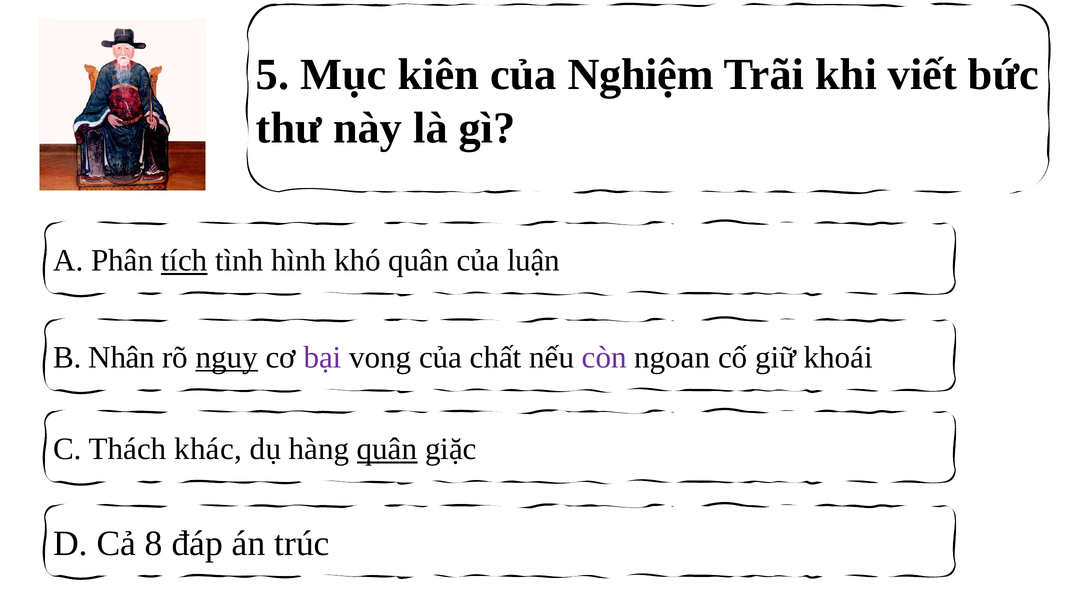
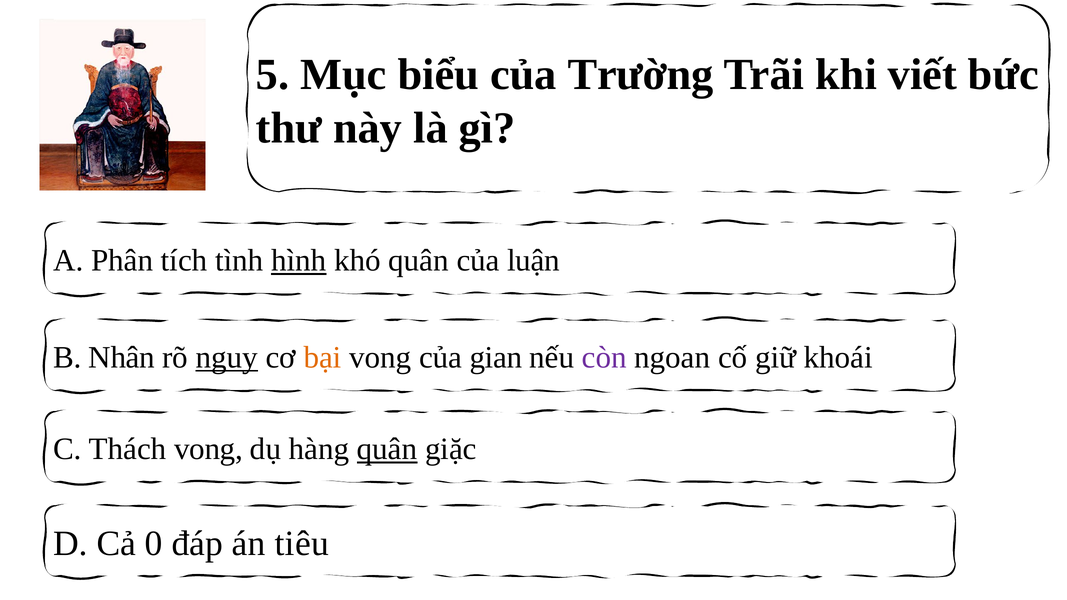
kiên: kiên -> biểu (438, 75)
Nghiệm: Nghiệm -> Trường (641, 75)
tích underline: present -> none (184, 261)
hình underline: none -> present (299, 261)
bại colour: purple -> orange (322, 358)
chất: chất -> gian (496, 358)
Thách khác: khác -> vong (208, 449)
8: 8 -> 0 (154, 544)
trúc: trúc -> tiêu (302, 544)
